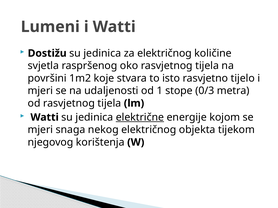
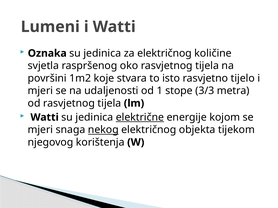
Dostižu: Dostižu -> Oznaka (47, 53)
0/3: 0/3 -> 3/3 (205, 91)
nekog underline: none -> present (103, 130)
